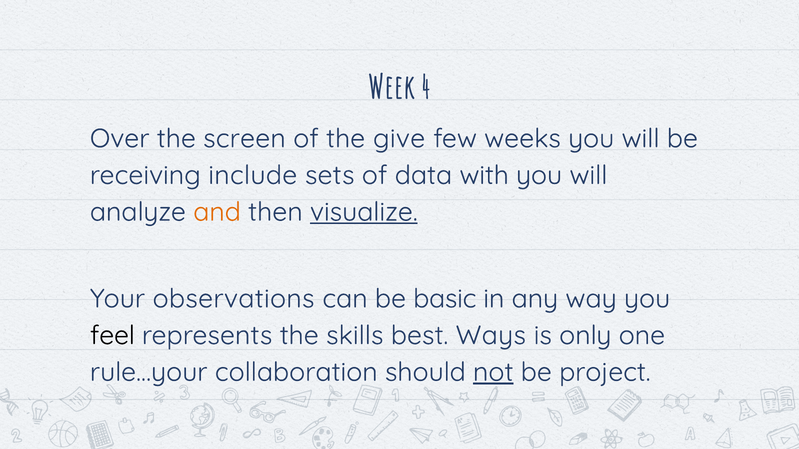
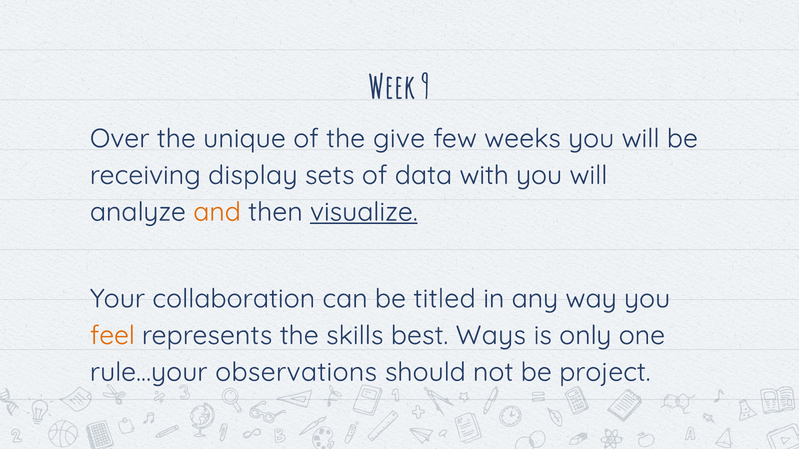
4: 4 -> 9 (426, 88)
screen: screen -> unique (245, 139)
include: include -> display (253, 175)
observations: observations -> collaboration (234, 299)
basic: basic -> titled (445, 299)
feel colour: black -> orange (112, 336)
collaboration: collaboration -> observations (296, 372)
not underline: present -> none (493, 372)
